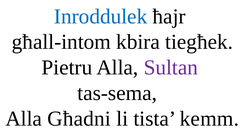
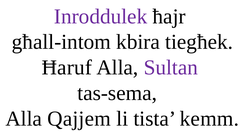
Inroddulek colour: blue -> purple (101, 16)
Pietru: Pietru -> Ħaruf (67, 67)
Għadni: Għadni -> Qajjem (79, 119)
